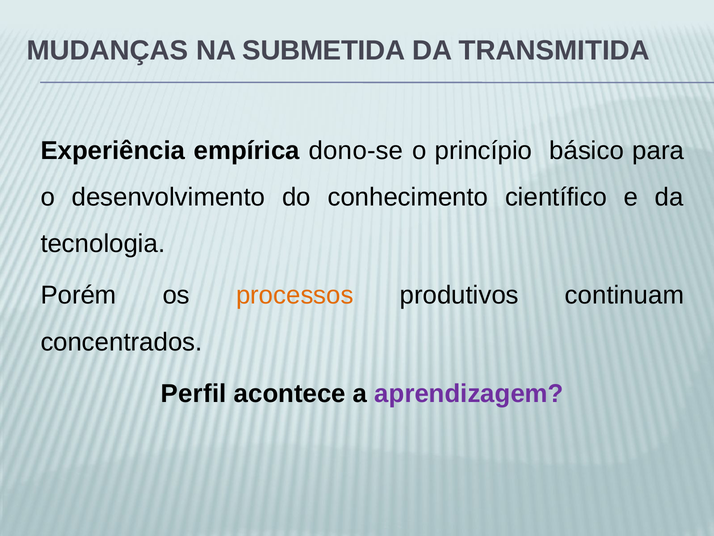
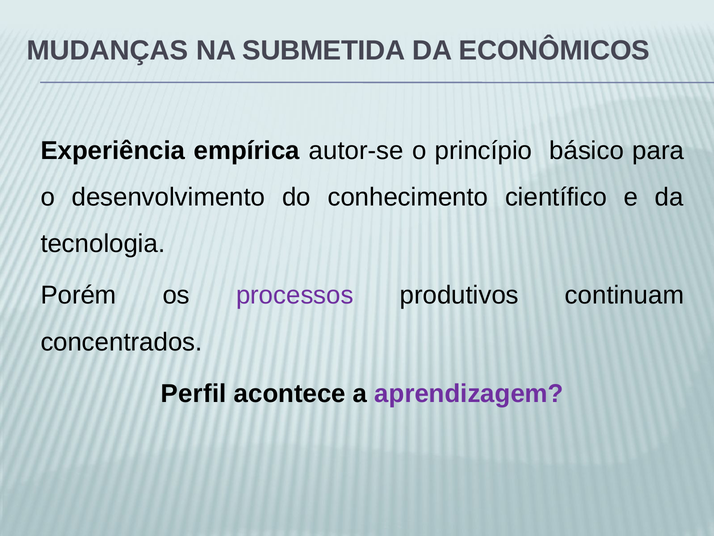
TRANSMITIDA: TRANSMITIDA -> ECONÔMICOS (554, 50)
dono-se: dono-se -> autor-se (356, 151)
processos colour: orange -> purple (295, 295)
